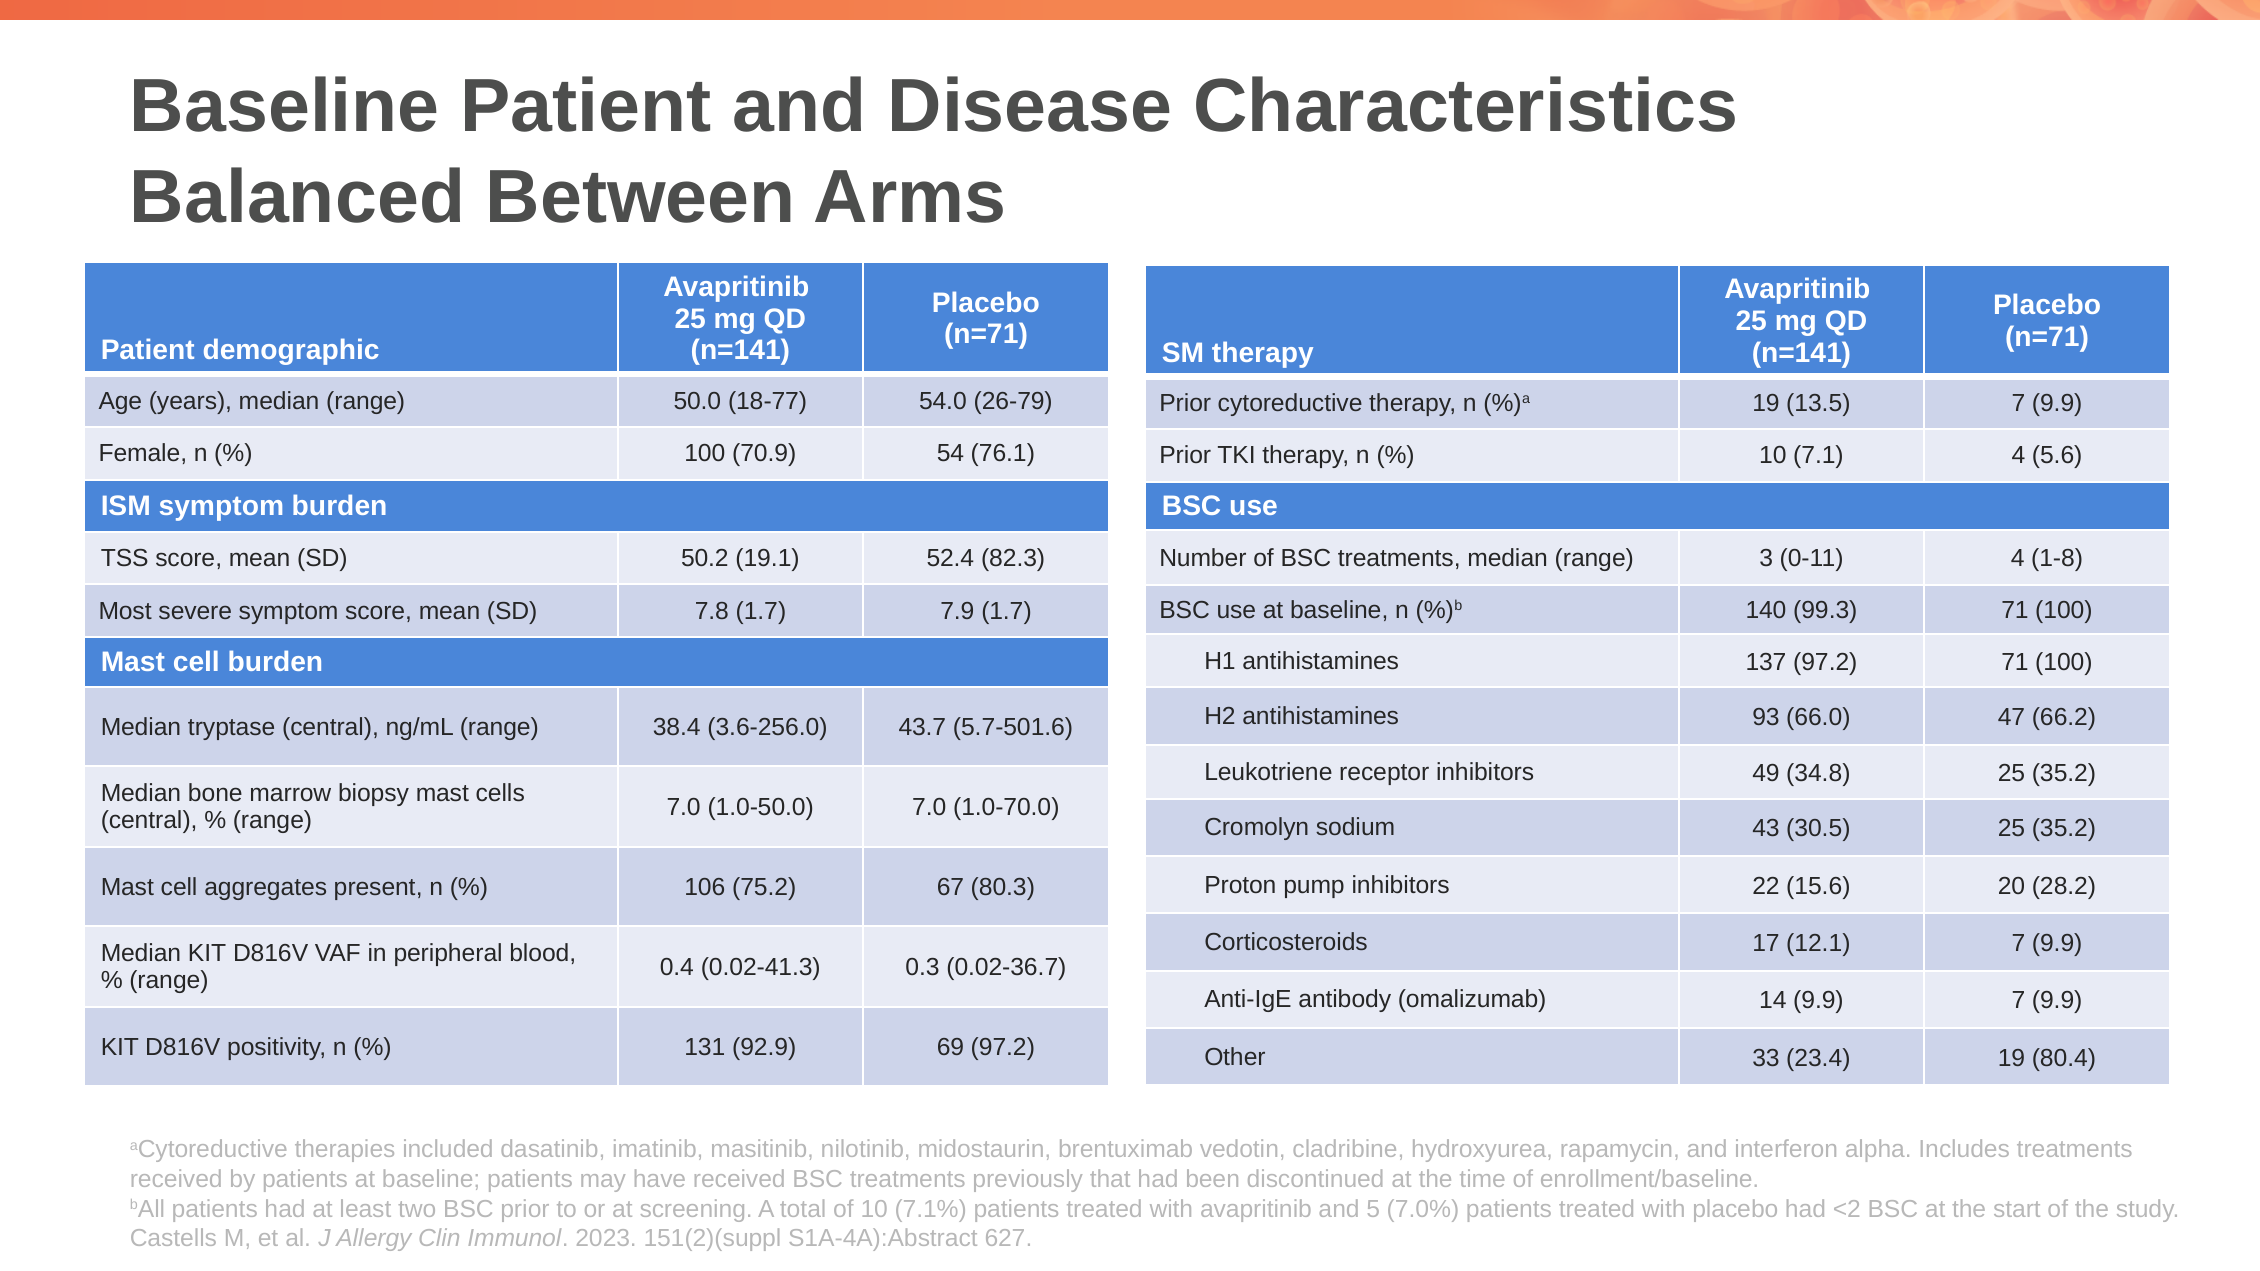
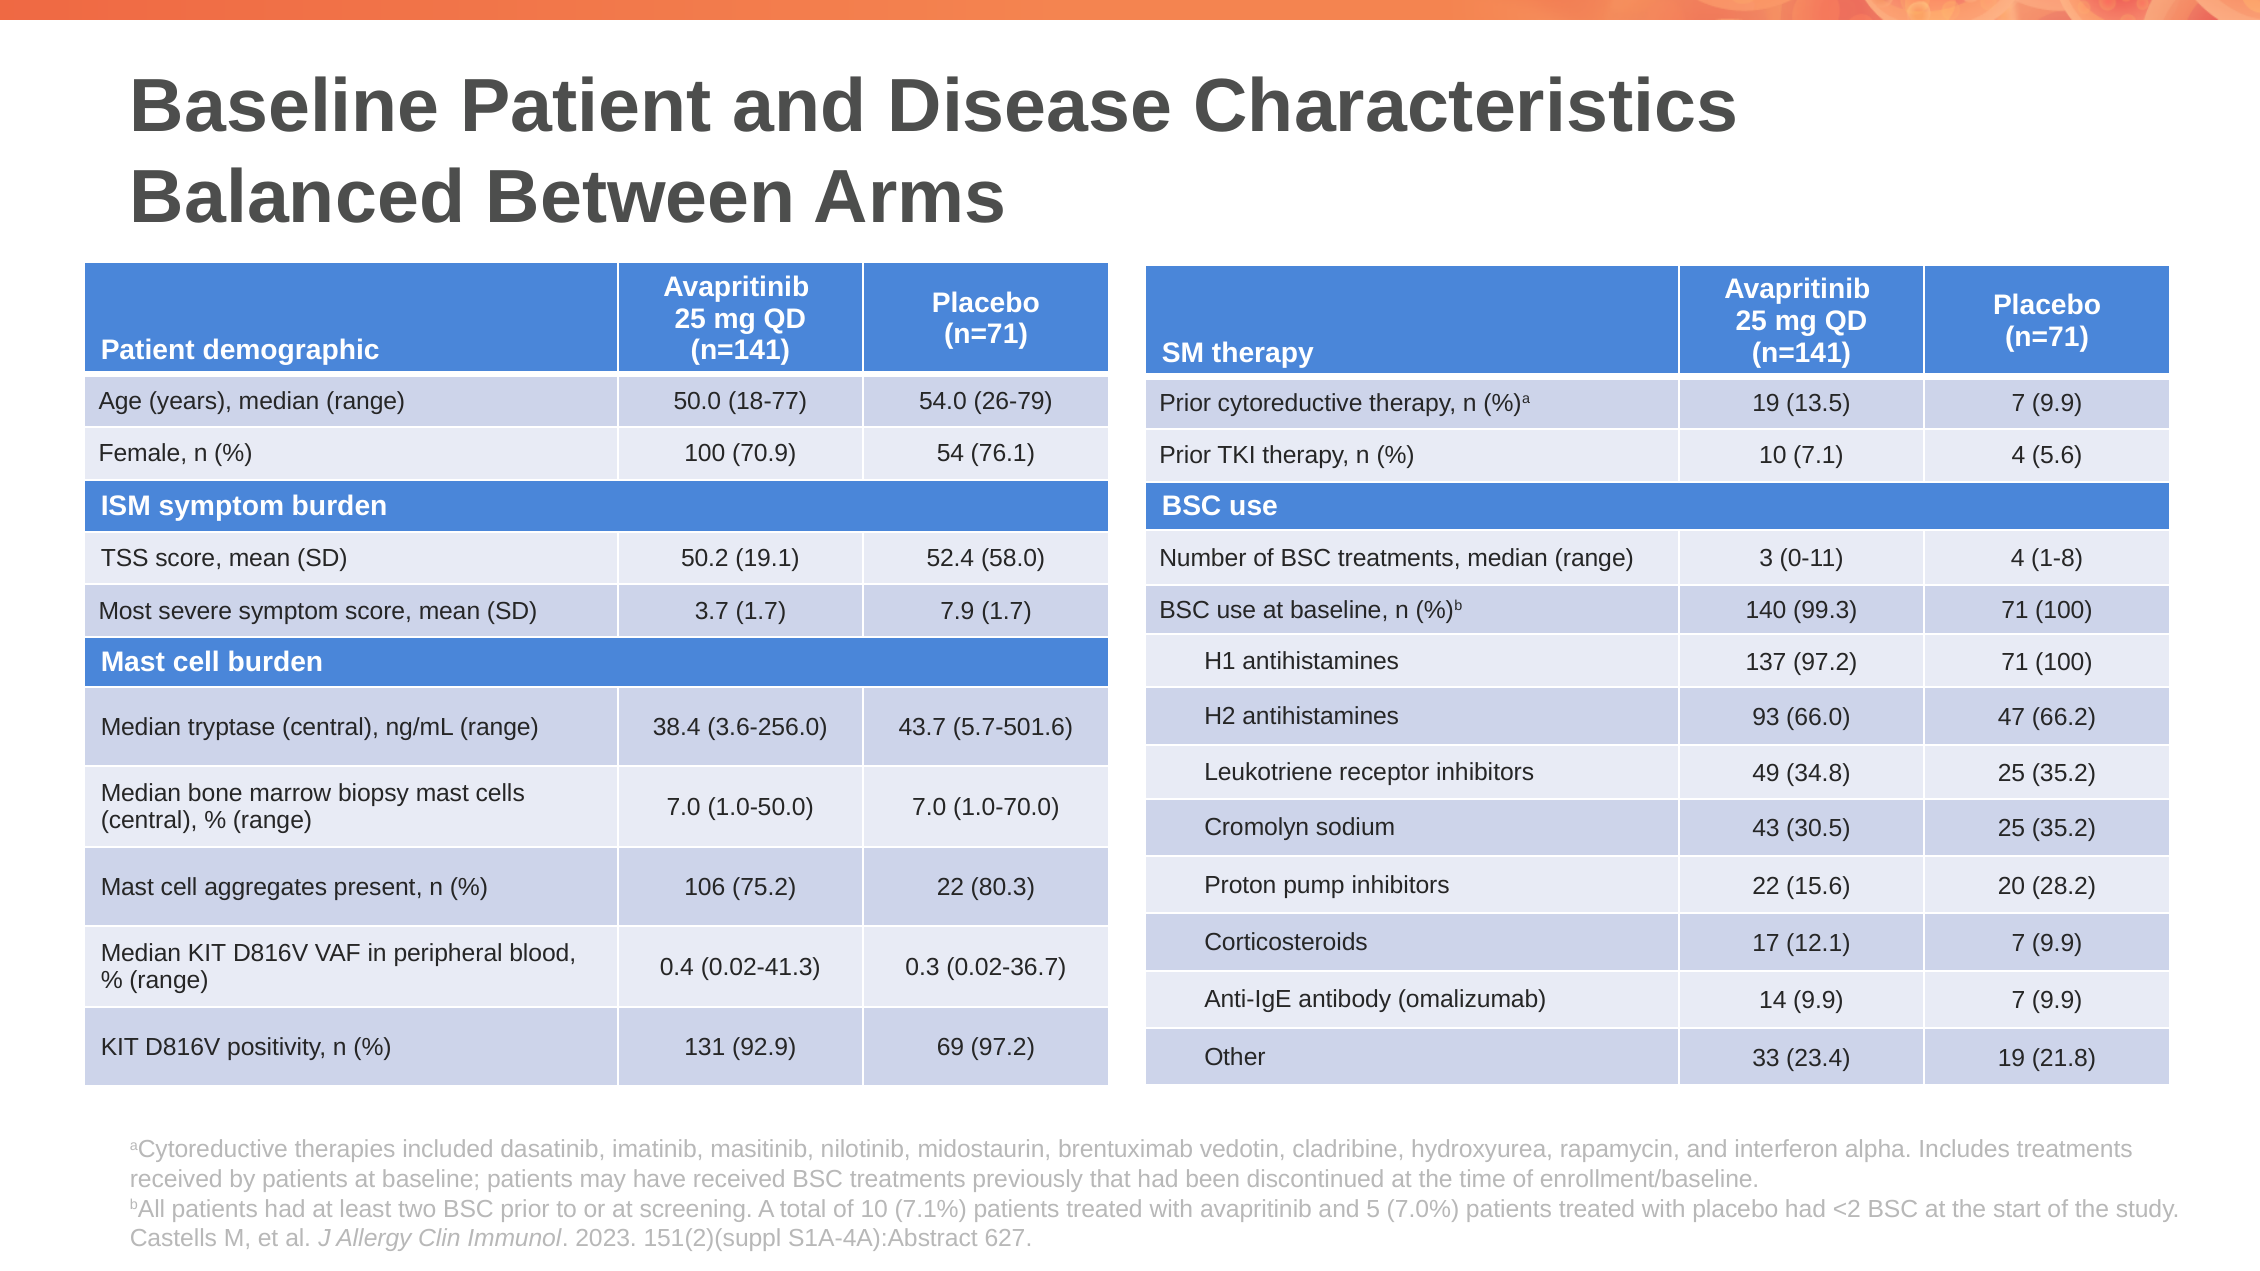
82.3: 82.3 -> 58.0 (1013, 559)
7.8: 7.8 -> 3.7 (712, 611)
75.2 67: 67 -> 22 (951, 887)
80.4: 80.4 -> 21.8 (2064, 1058)
